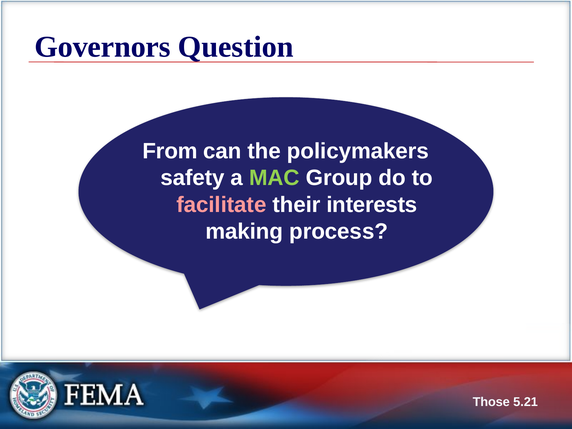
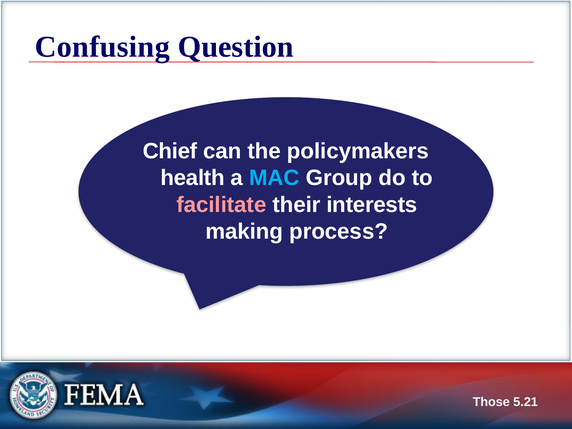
Governors: Governors -> Confusing (102, 47)
From: From -> Chief (170, 151)
safety: safety -> health (193, 178)
MAC colour: light green -> light blue (274, 178)
